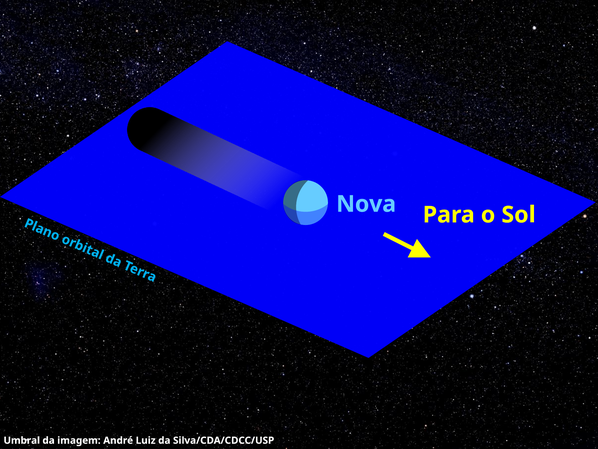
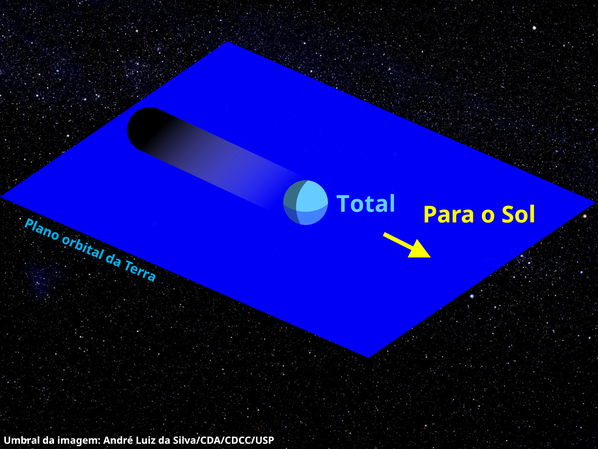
Nova: Nova -> Total (366, 204)
